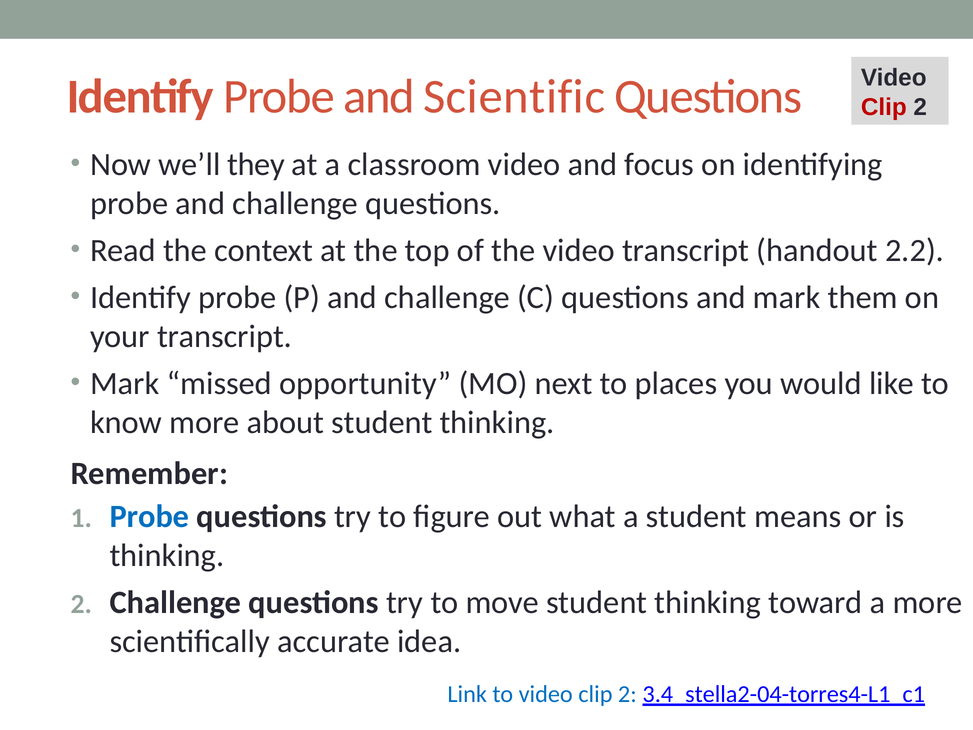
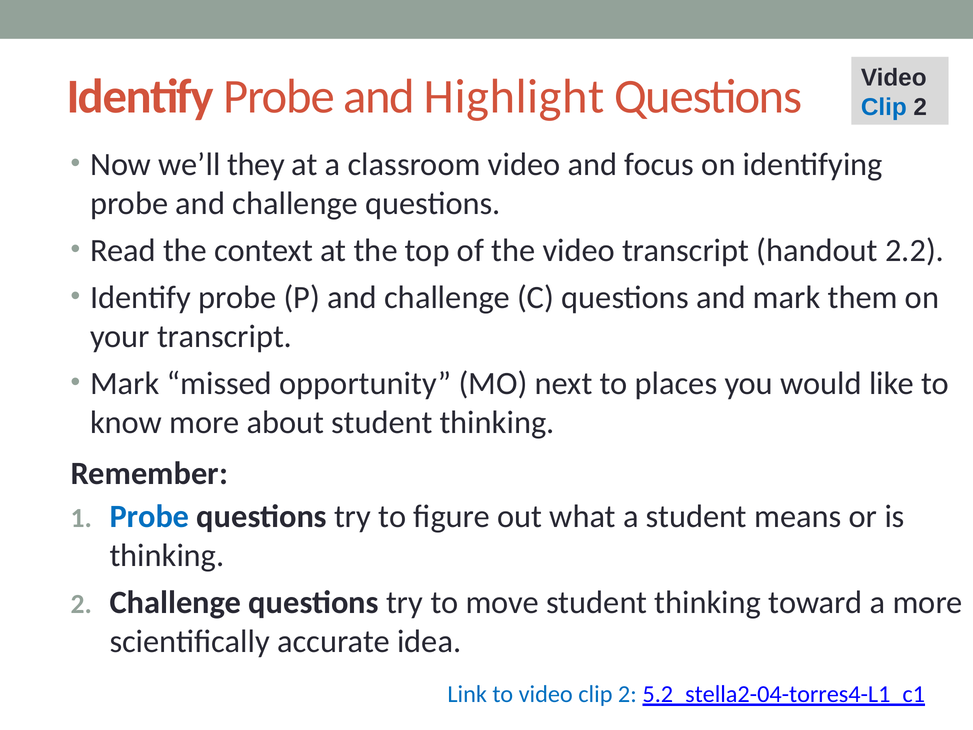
Scientific: Scientific -> Highlight (514, 97)
Clip colour: red -> blue (884, 107)
3.4_stella2-04-torres4-L1_c1: 3.4_stella2-04-torres4-L1_c1 -> 5.2_stella2-04-torres4-L1_c1 (784, 694)
